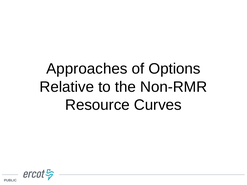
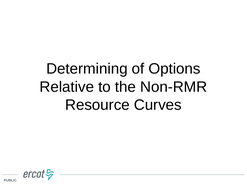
Approaches: Approaches -> Determining (87, 69)
